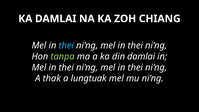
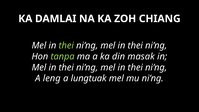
thei colour: light blue -> light green (66, 46)
din damlai: damlai -> masak (141, 56)
thak: thak -> leng (52, 78)
